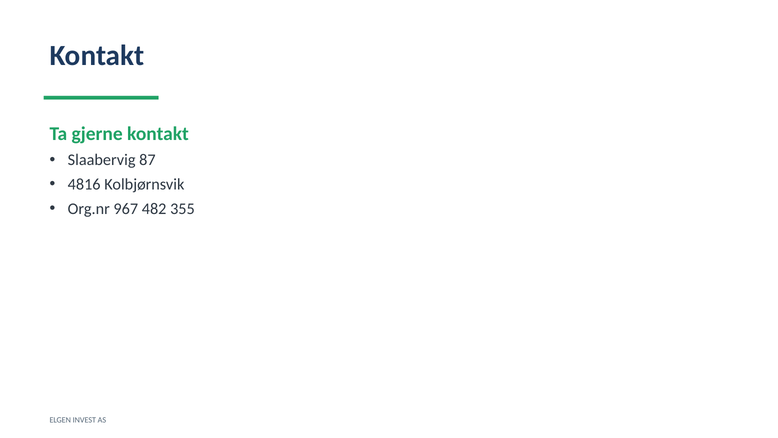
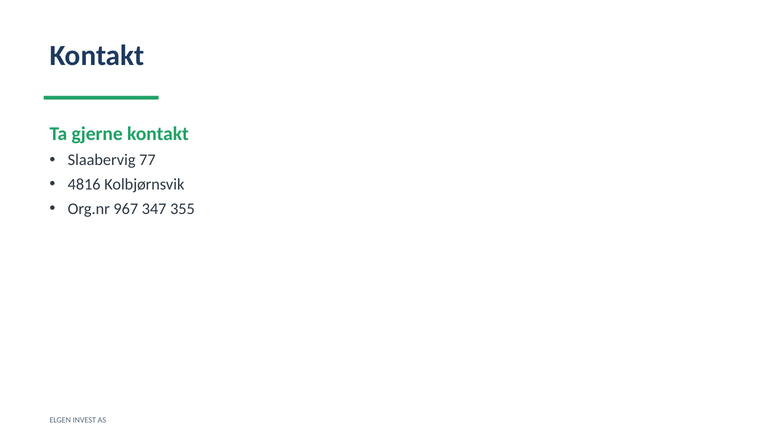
87: 87 -> 77 (147, 160)
482: 482 -> 347 (154, 209)
